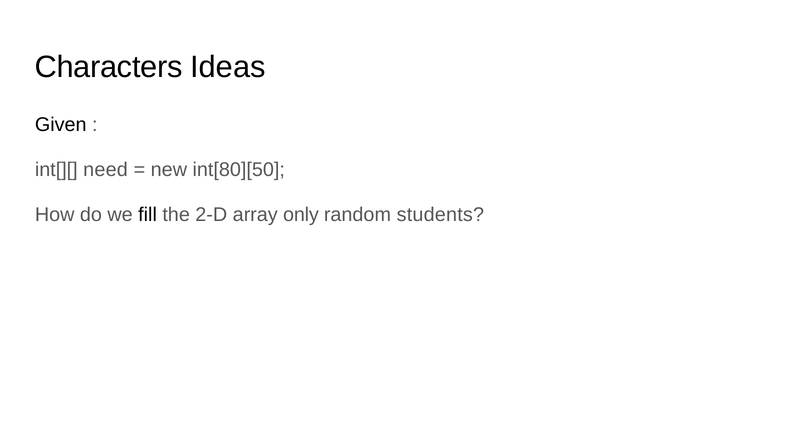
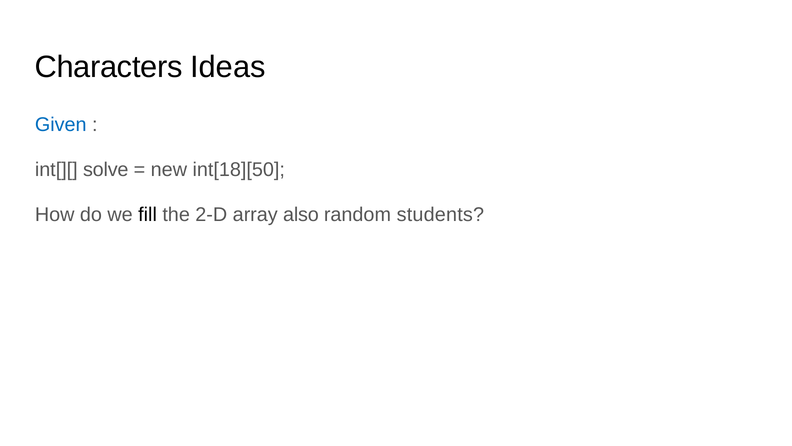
Given colour: black -> blue (61, 125)
need: need -> solve (106, 169)
int[80][50: int[80][50 -> int[18][50 (239, 169)
only: only -> also (301, 214)
